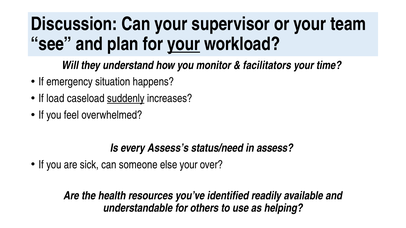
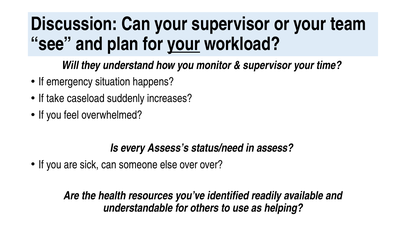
facilitators: facilitators -> supervisor (267, 65)
load: load -> take (55, 99)
suddenly underline: present -> none (126, 99)
else your: your -> over (189, 165)
